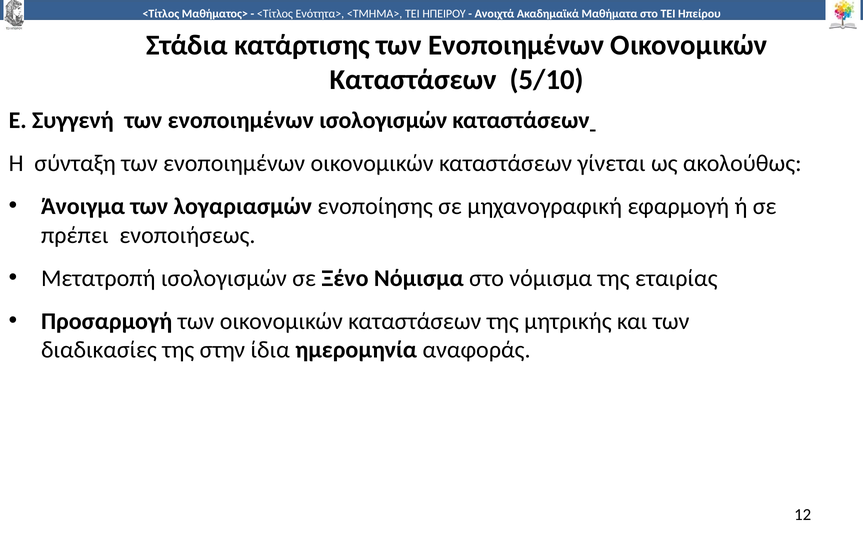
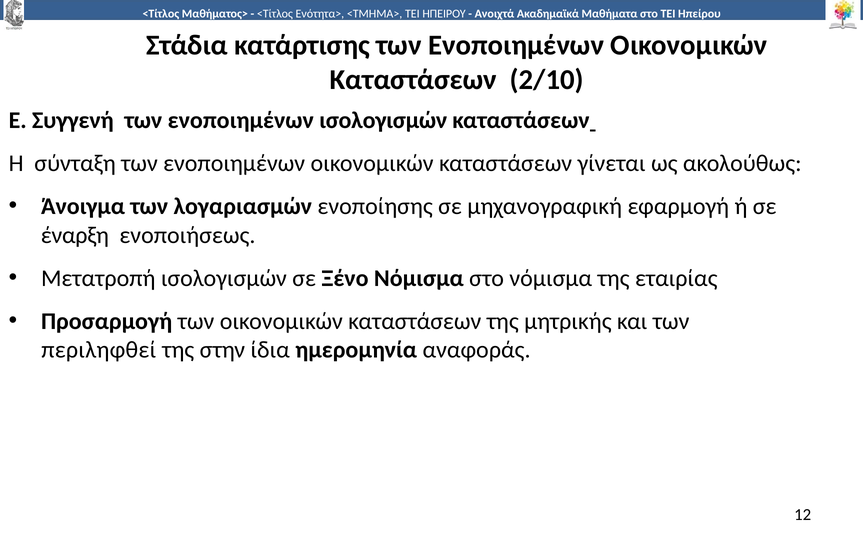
5/10: 5/10 -> 2/10 (547, 80)
πρέπει: πρέπει -> έναρξη (75, 235)
διαδικασίες: διαδικασίες -> περιληφθεί (99, 350)
